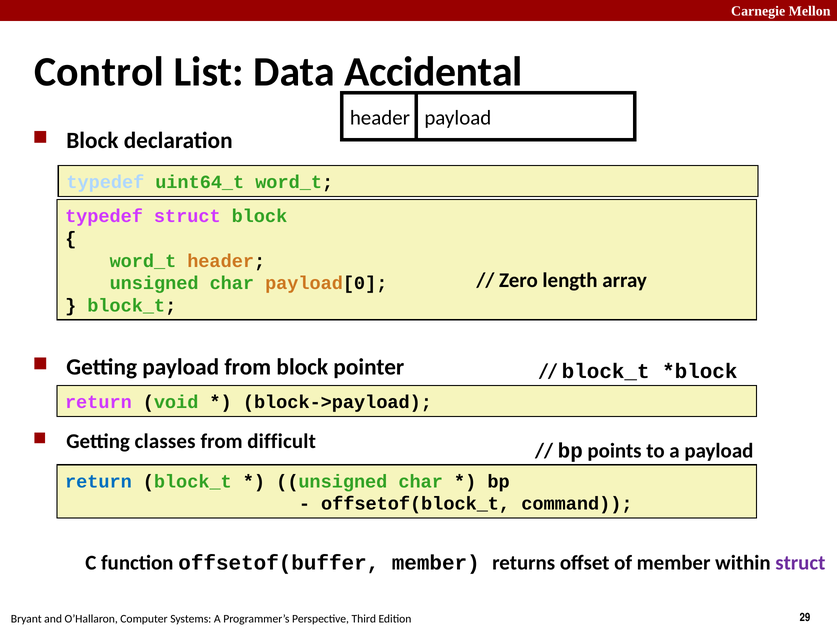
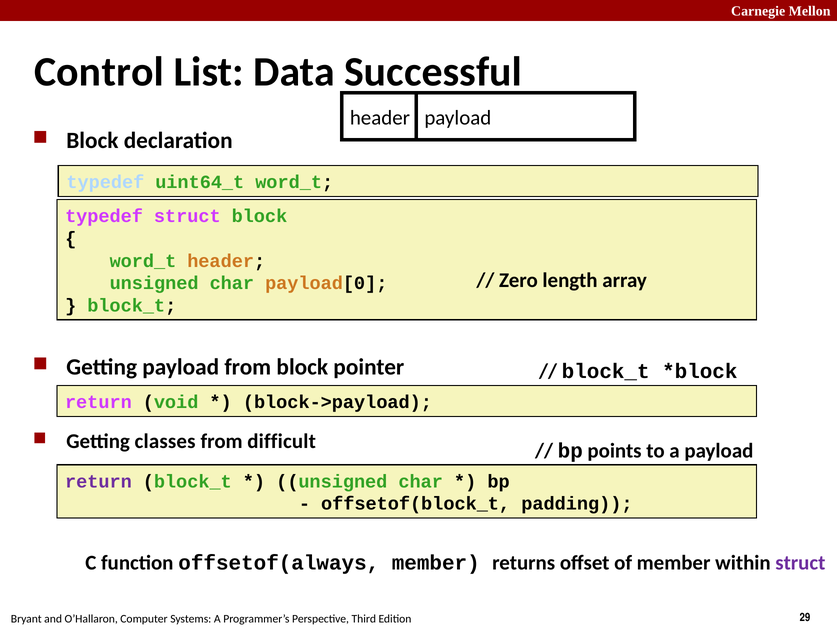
Accidental: Accidental -> Successful (433, 72)
return colour: blue -> purple (98, 481)
command: command -> padding (577, 504)
offsetof(buffer: offsetof(buffer -> offsetof(always (279, 562)
